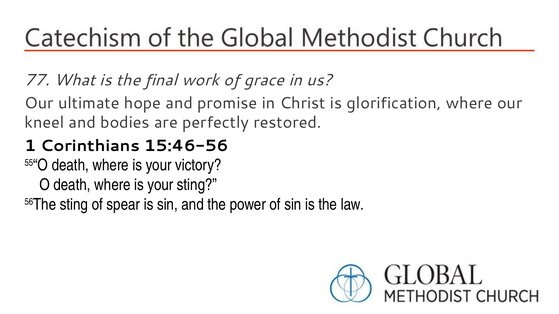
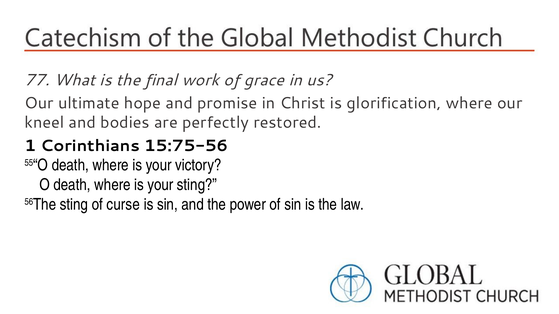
15:46-56: 15:46-56 -> 15:75-56 (186, 146)
spear: spear -> curse (123, 205)
